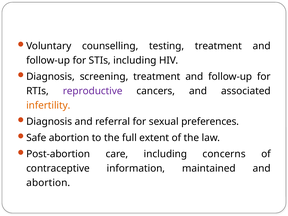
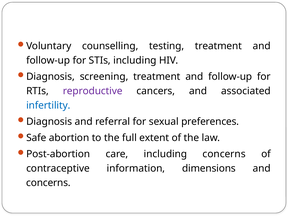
infertility colour: orange -> blue (48, 105)
maintained: maintained -> dimensions (209, 168)
abortion: abortion -> concerns (48, 183)
